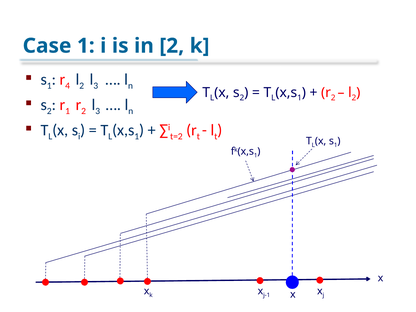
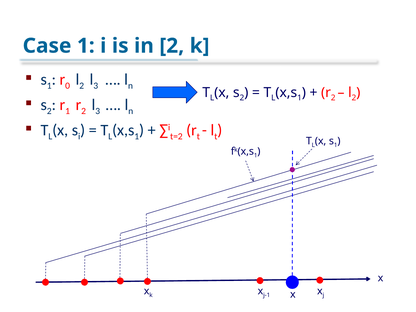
4: 4 -> 0 (68, 86)
